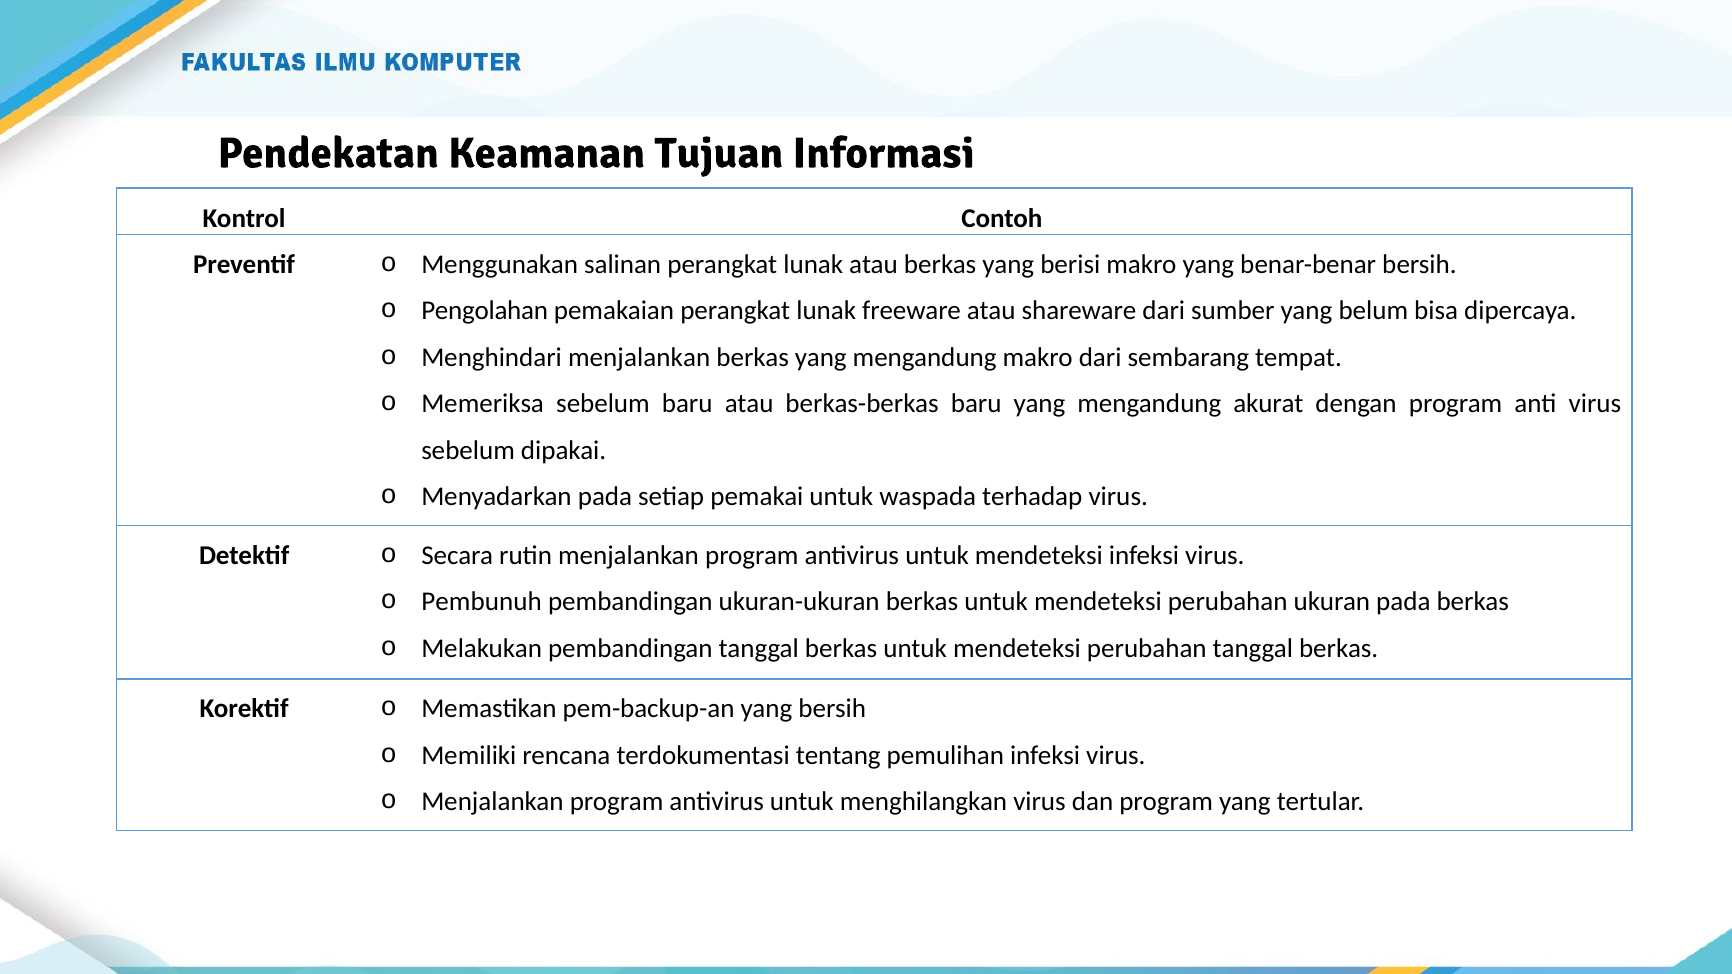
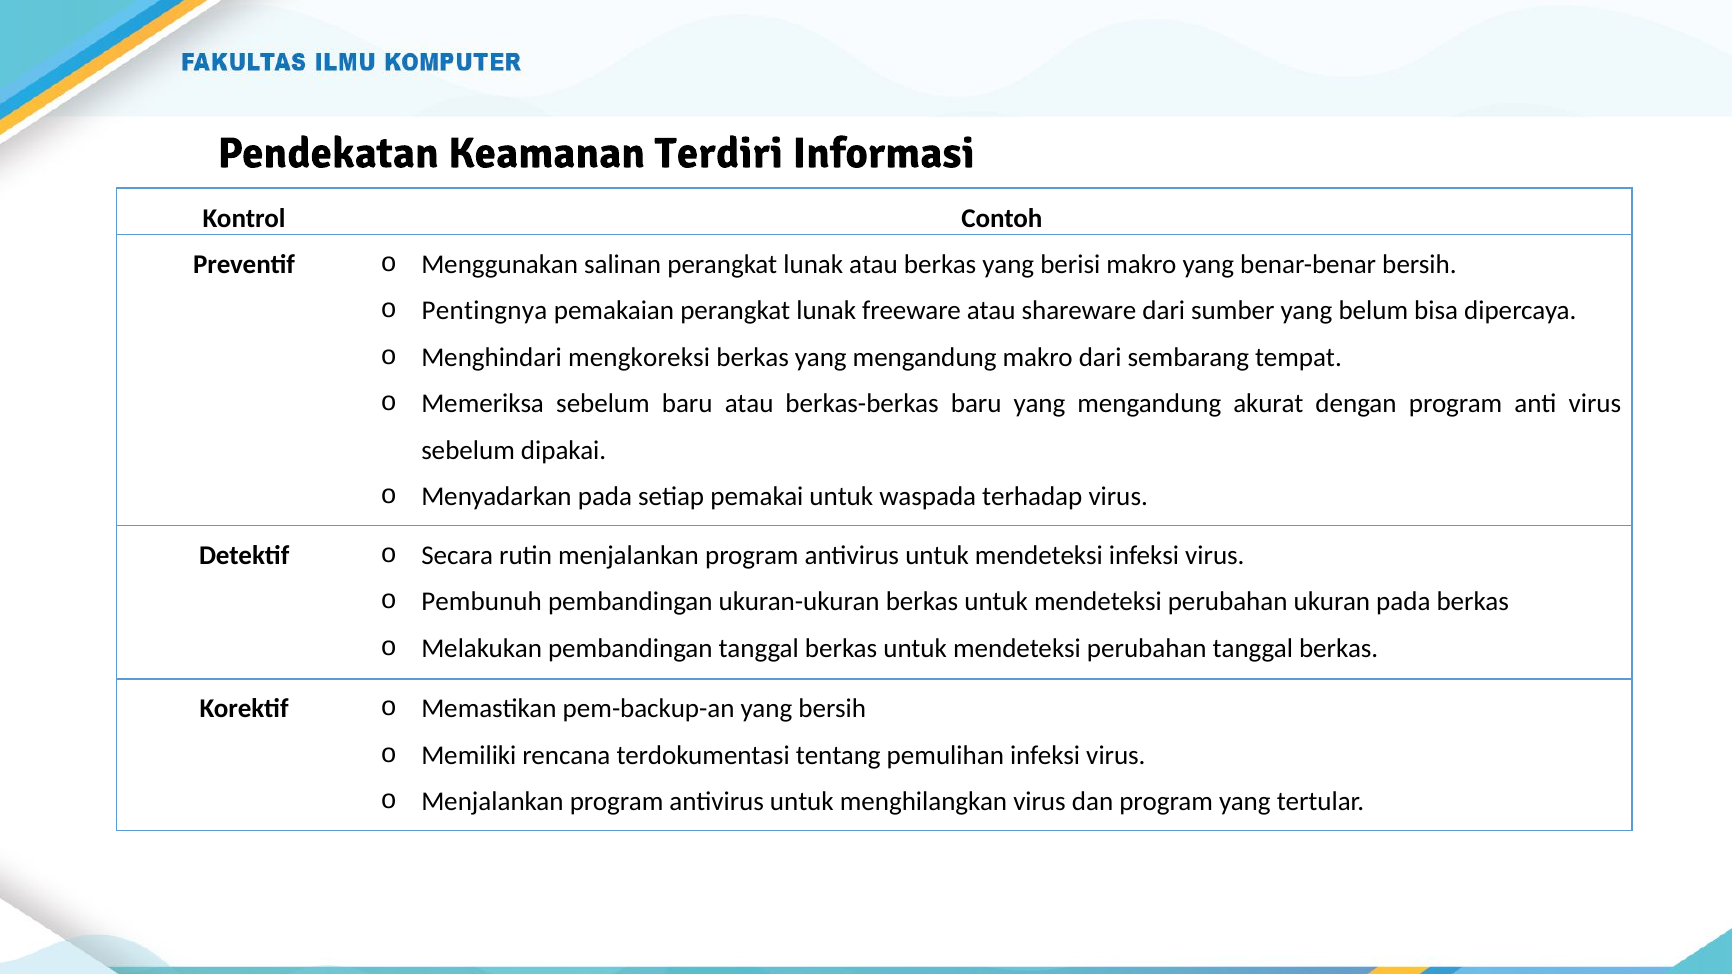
Tujuan: Tujuan -> Terdiri (719, 153)
Pengolahan: Pengolahan -> Pentingnya (484, 311)
Menghindari menjalankan: menjalankan -> mengkoreksi (639, 357)
